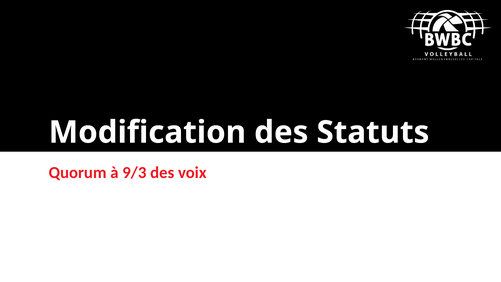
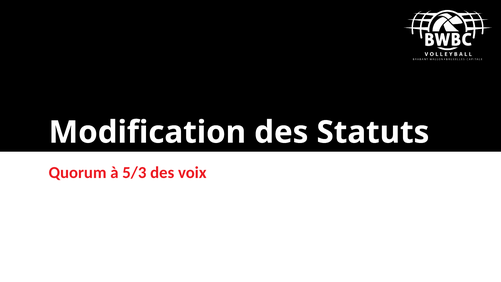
9/3: 9/3 -> 5/3 (134, 173)
